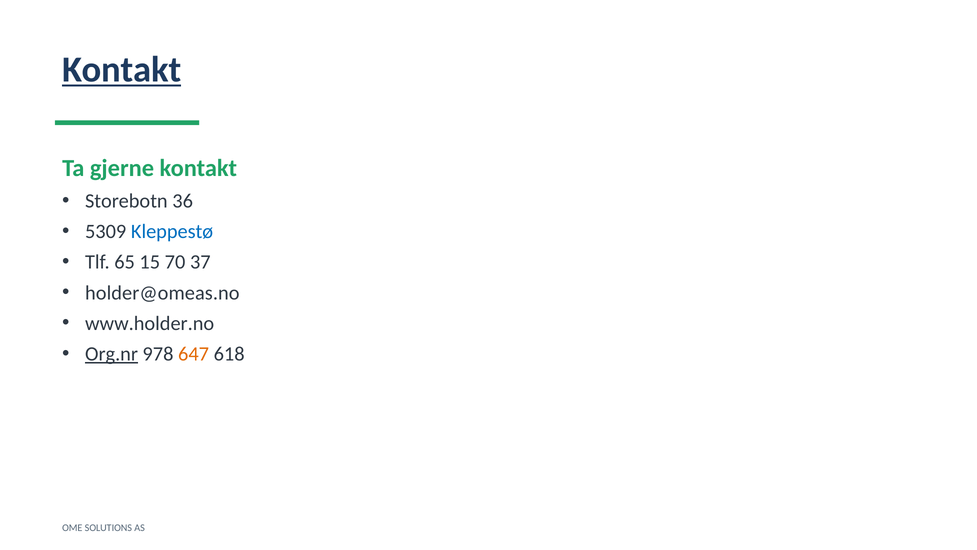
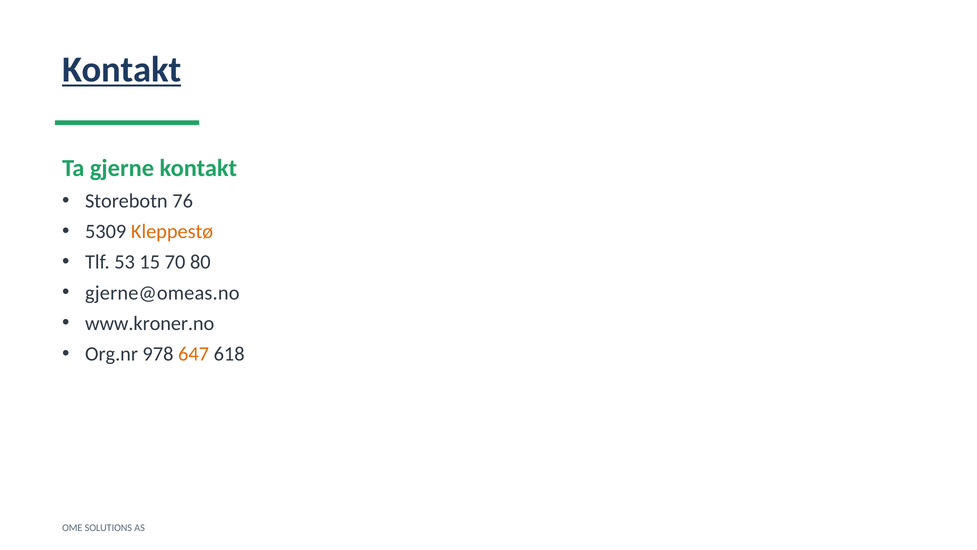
36: 36 -> 76 (183, 201)
Kleppestø colour: blue -> orange (172, 231)
65: 65 -> 53 (125, 262)
37: 37 -> 80 (200, 262)
holder@omeas.no: holder@omeas.no -> gjerne@omeas.no (162, 293)
www.holder.no: www.holder.no -> www.kroner.no (150, 323)
Org.nr underline: present -> none (112, 354)
